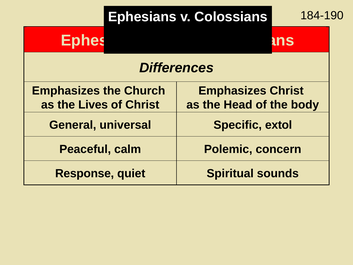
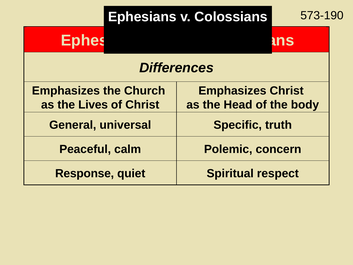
184-190: 184-190 -> 573-190 (322, 15)
extol: extol -> truth (279, 125)
sounds: sounds -> respect (278, 173)
